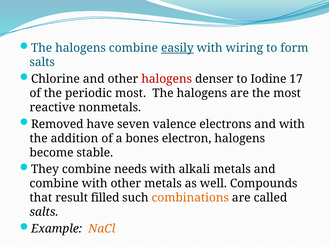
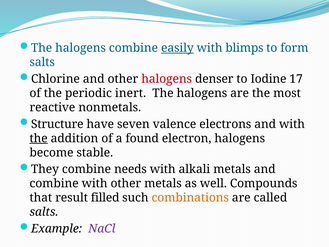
wiring: wiring -> blimps (244, 48)
periodic most: most -> inert (131, 93)
Removed: Removed -> Structure (57, 124)
the underline: none -> present (39, 138)
bones: bones -> found (142, 138)
NaCl colour: orange -> purple (102, 228)
